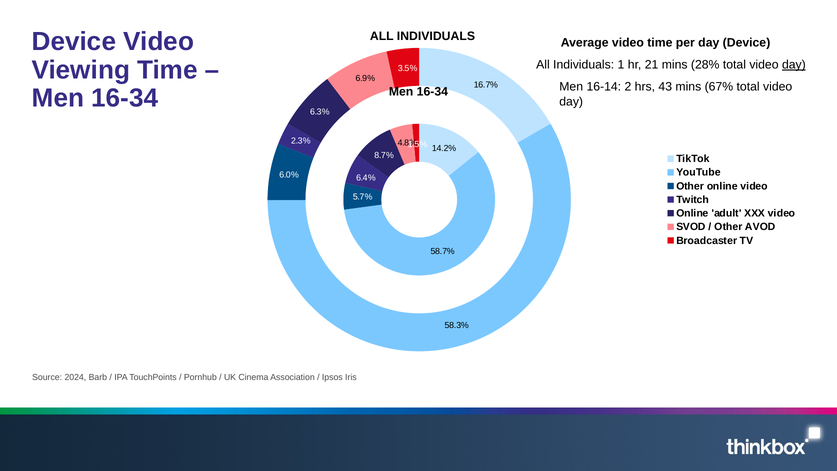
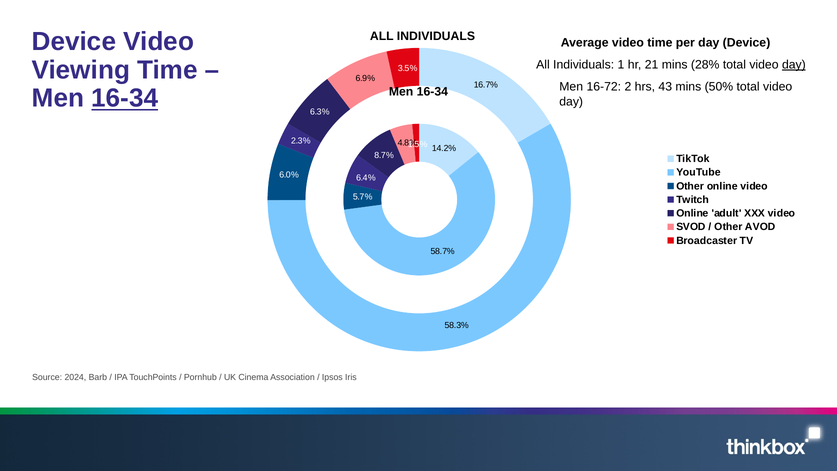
16-14: 16-14 -> 16-72 (604, 87)
67%: 67% -> 50% (719, 87)
16-34 underline: none -> present (125, 98)
